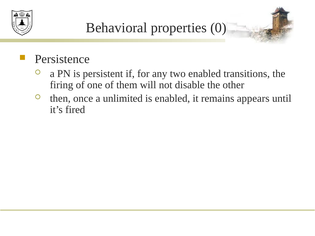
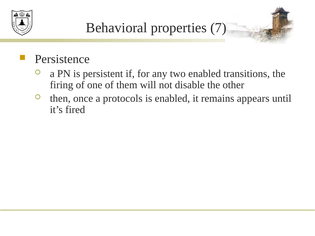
0: 0 -> 7 (218, 28)
unlimited: unlimited -> protocols (123, 98)
